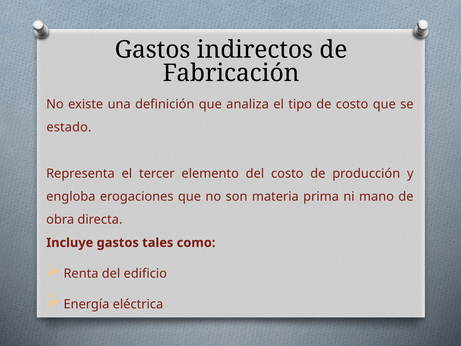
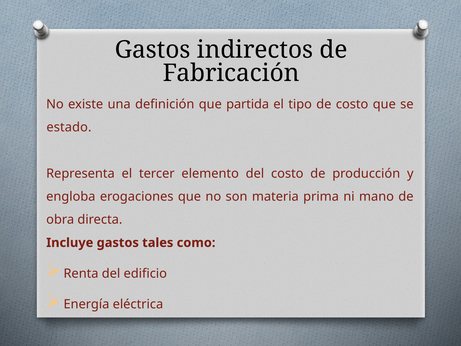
analiza: analiza -> partida (248, 104)
